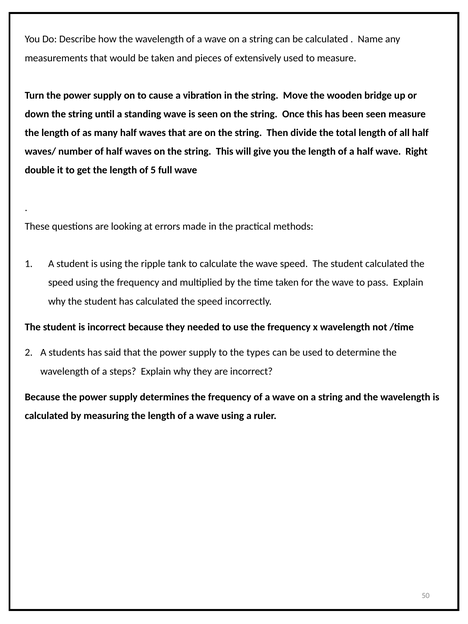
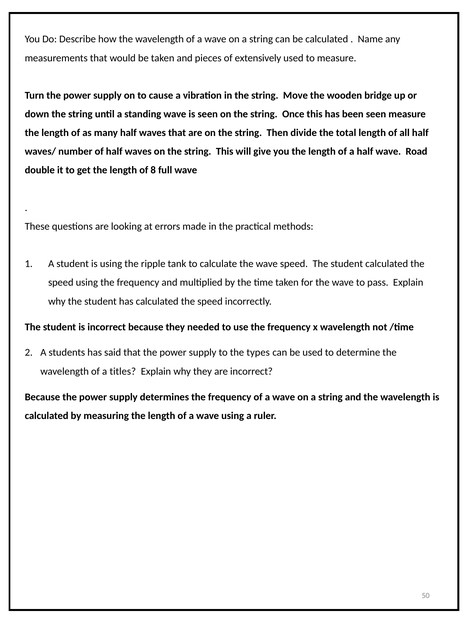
Right: Right -> Road (416, 152)
5: 5 -> 8 (153, 170)
steps: steps -> titles (123, 371)
